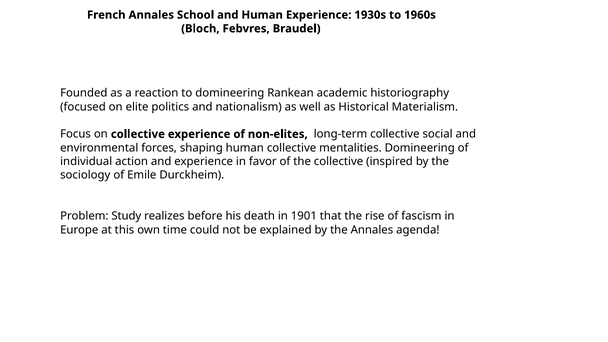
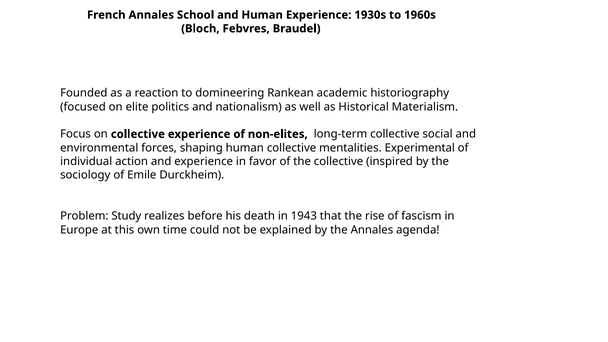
mentalities Domineering: Domineering -> Experimental (420, 148)
1901: 1901 -> 1943 (304, 216)
